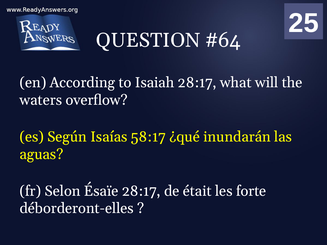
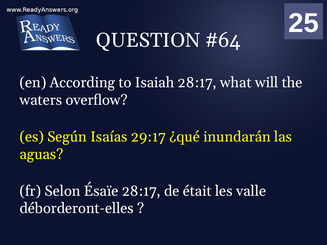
58:17: 58:17 -> 29:17 (148, 137)
forte: forte -> valle (251, 191)
